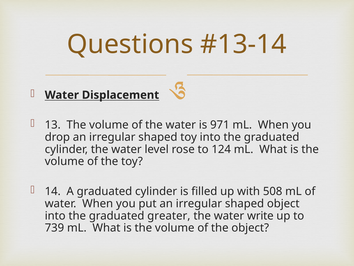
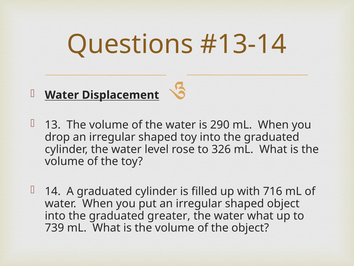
971: 971 -> 290 (220, 125)
124: 124 -> 326 (221, 149)
508: 508 -> 716 (273, 191)
water write: write -> what (260, 215)
